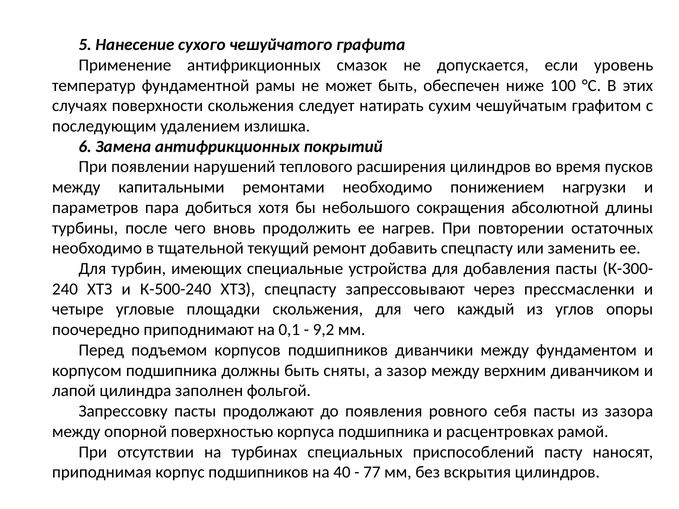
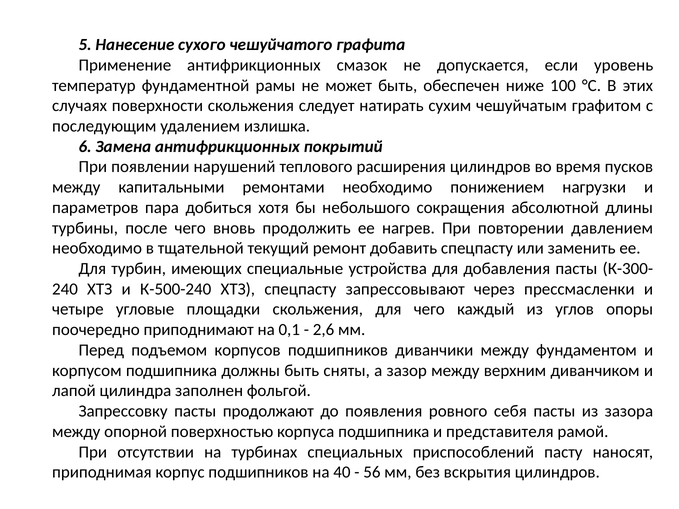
остаточных: остаточных -> давлением (612, 228)
9,2: 9,2 -> 2,6 (324, 330)
расцентровках: расцентровках -> представителя (500, 432)
77: 77 -> 56 (372, 473)
